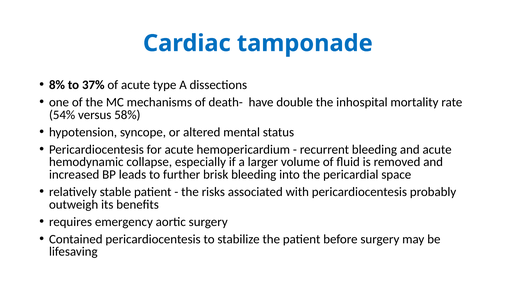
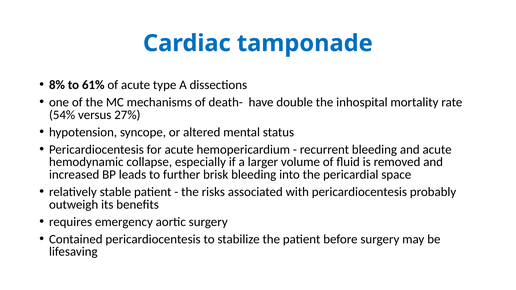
37%: 37% -> 61% (93, 85)
58%: 58% -> 27% (127, 115)
